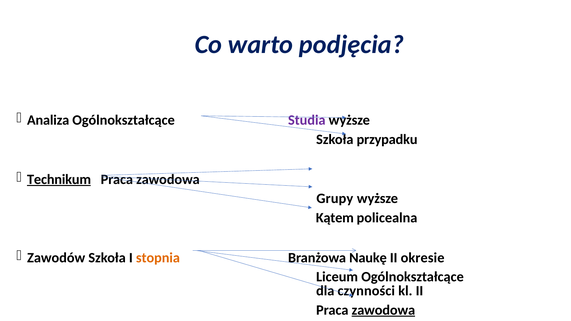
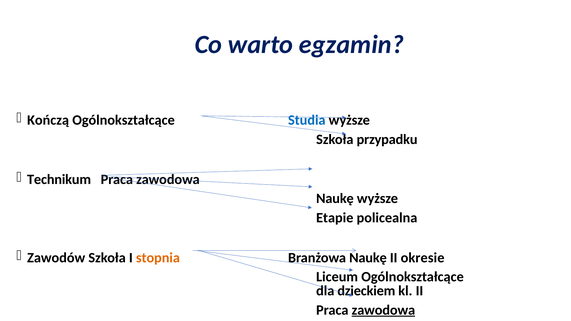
podjęcia: podjęcia -> egzamin (351, 45)
Analiza: Analiza -> Kończą (48, 120)
Studia colour: purple -> blue (307, 120)
Technikum underline: present -> none (59, 179)
Grupy: Grupy -> Naukę (335, 199)
Kątem: Kątem -> Etapie (335, 218)
czynności: czynności -> dzieckiem (366, 291)
